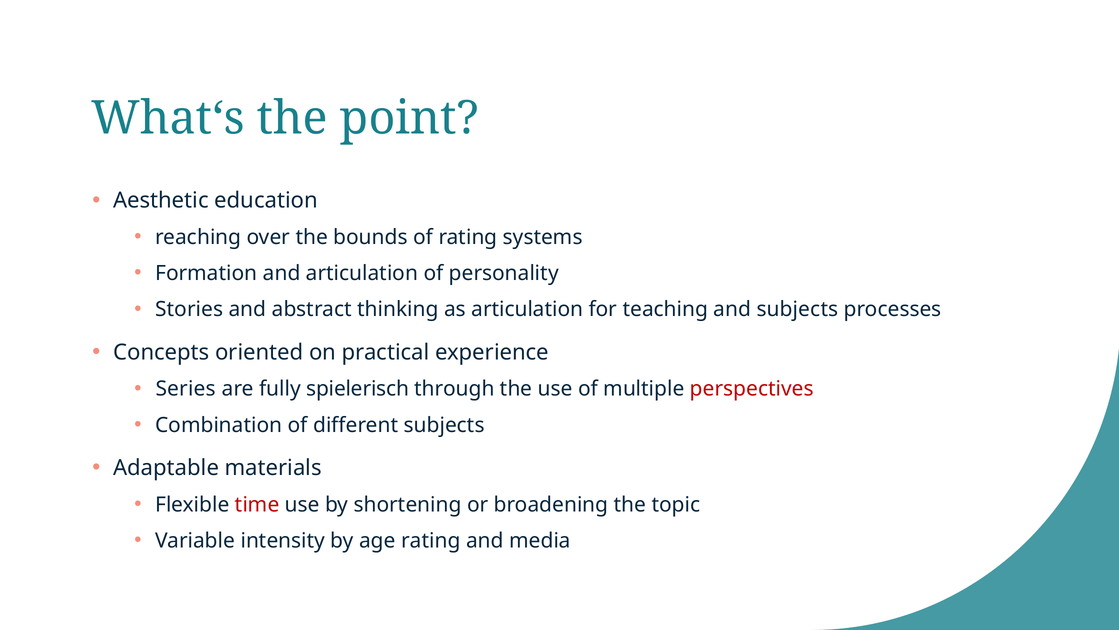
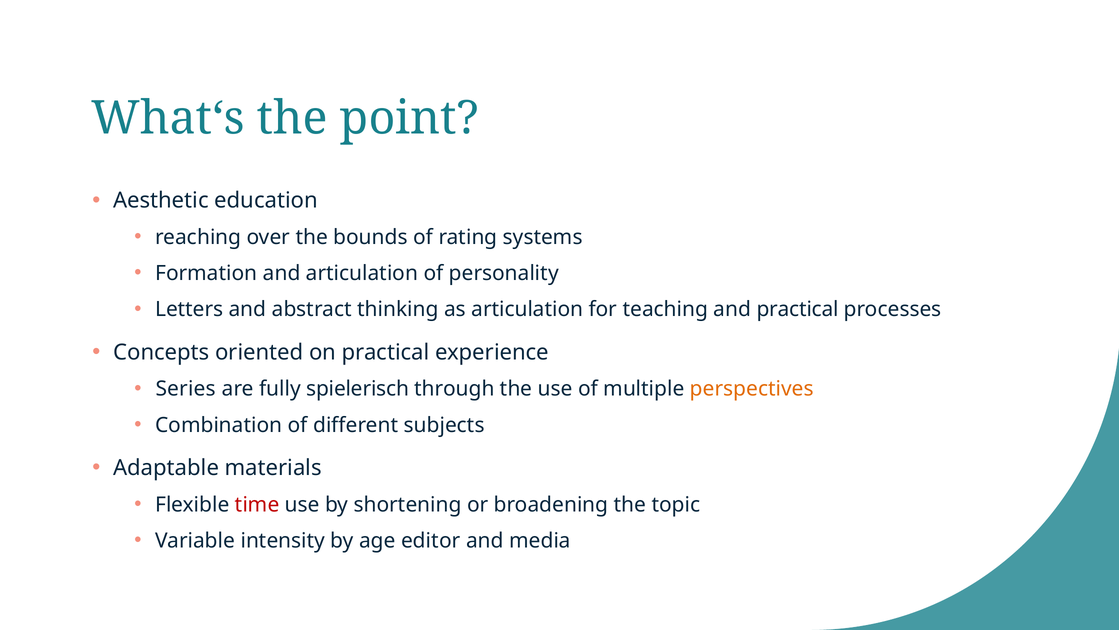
Stories: Stories -> Letters (189, 309)
and subjects: subjects -> practical (798, 309)
perspectives colour: red -> orange (752, 389)
age rating: rating -> editor (431, 540)
